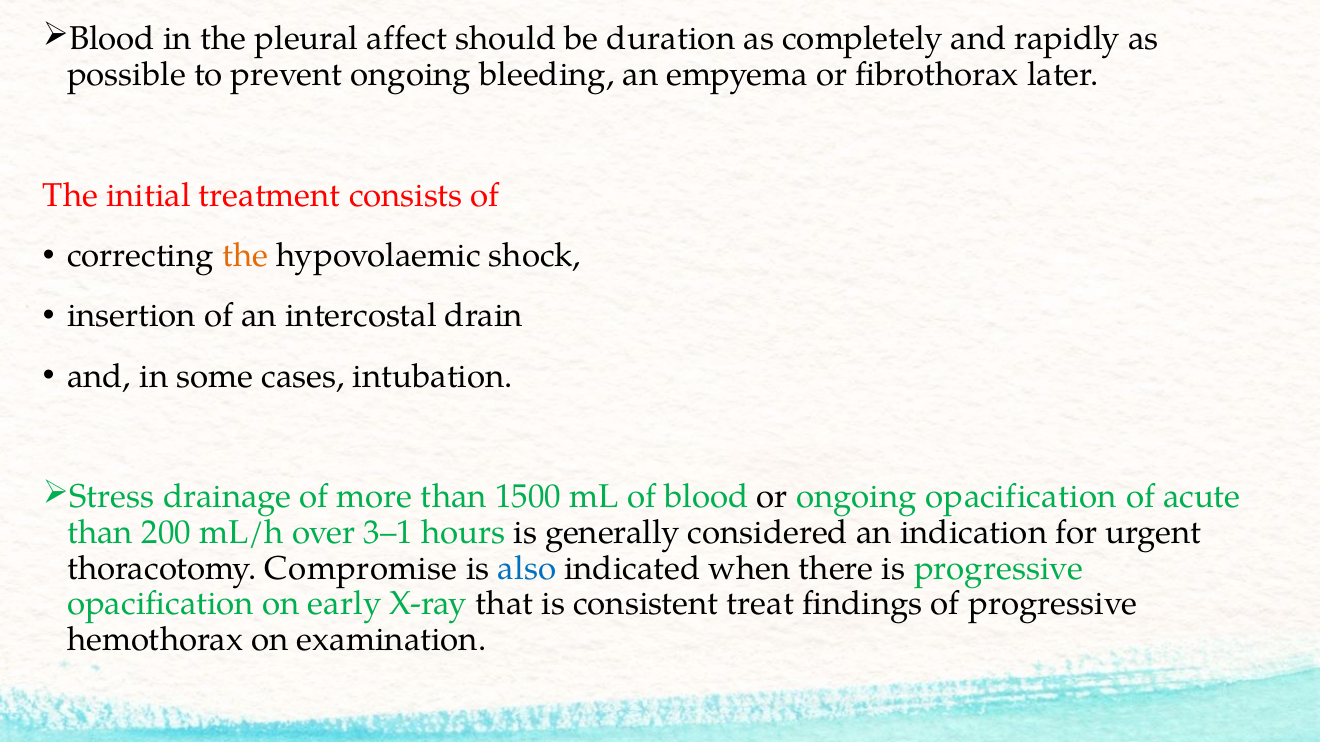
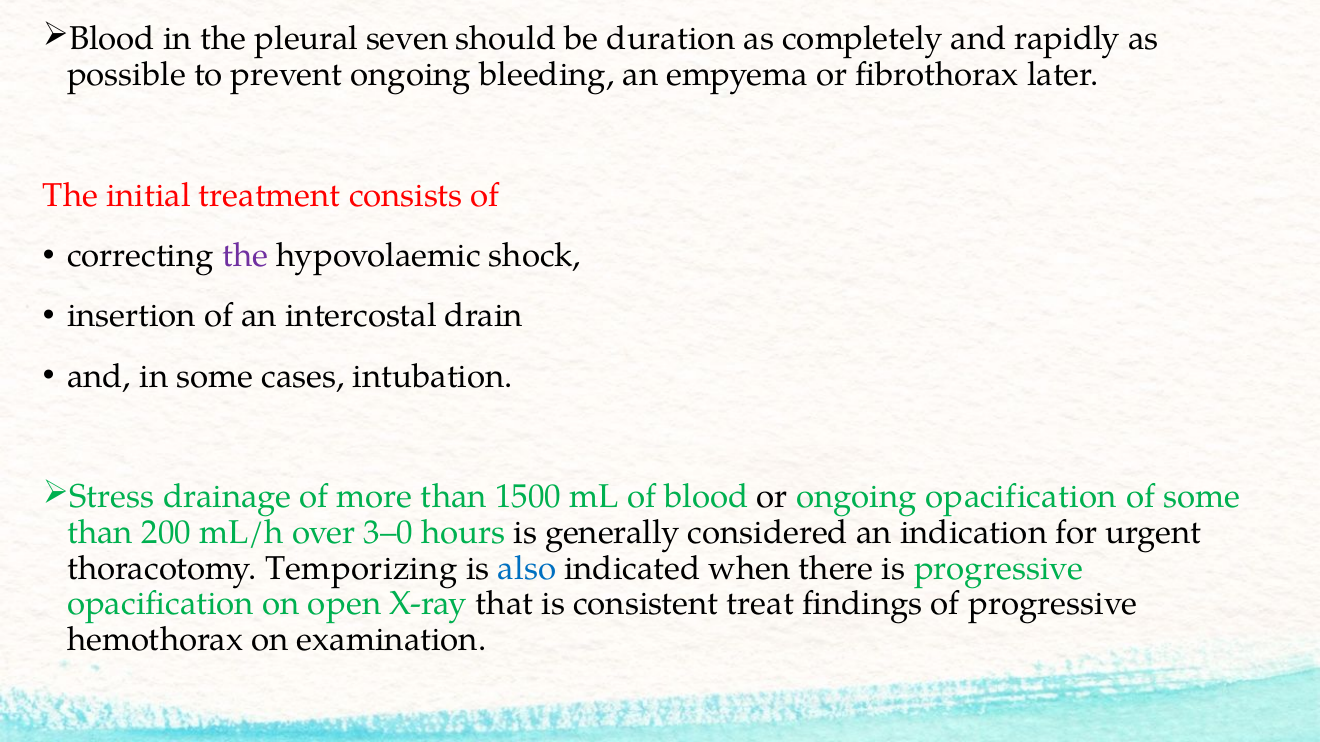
affect: affect -> seven (407, 39)
the colour: orange -> purple (245, 256)
of acute: acute -> some (1202, 497)
3–1: 3–1 -> 3–0 (388, 533)
Compromise: Compromise -> Temporizing (361, 569)
early: early -> open (345, 604)
